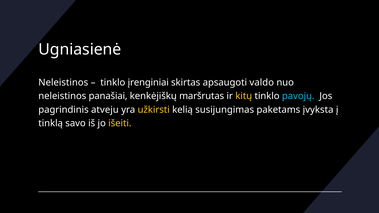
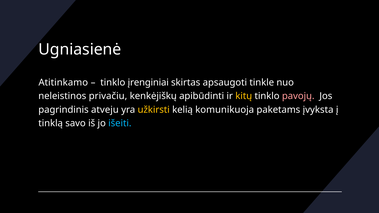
Neleistinos: Neleistinos -> Atitinkamo (63, 83)
valdo: valdo -> tinkle (262, 83)
panašiai: panašiai -> privačiu (108, 96)
maršrutas: maršrutas -> apibūdinti (202, 96)
pavojų colour: light blue -> pink (298, 96)
susijungimas: susijungimas -> komunikuoja (225, 110)
išeiti colour: yellow -> light blue (120, 123)
